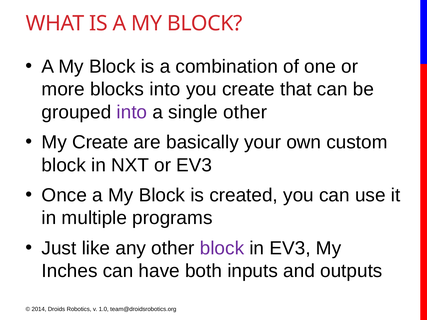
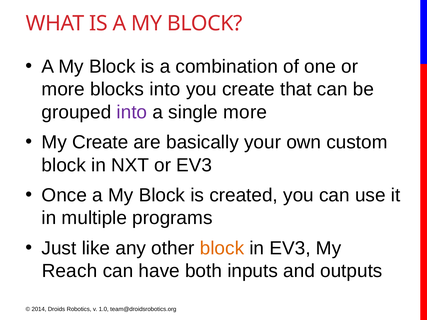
single other: other -> more (245, 112)
block colour: purple -> orange (222, 248)
Inches: Inches -> Reach (69, 271)
